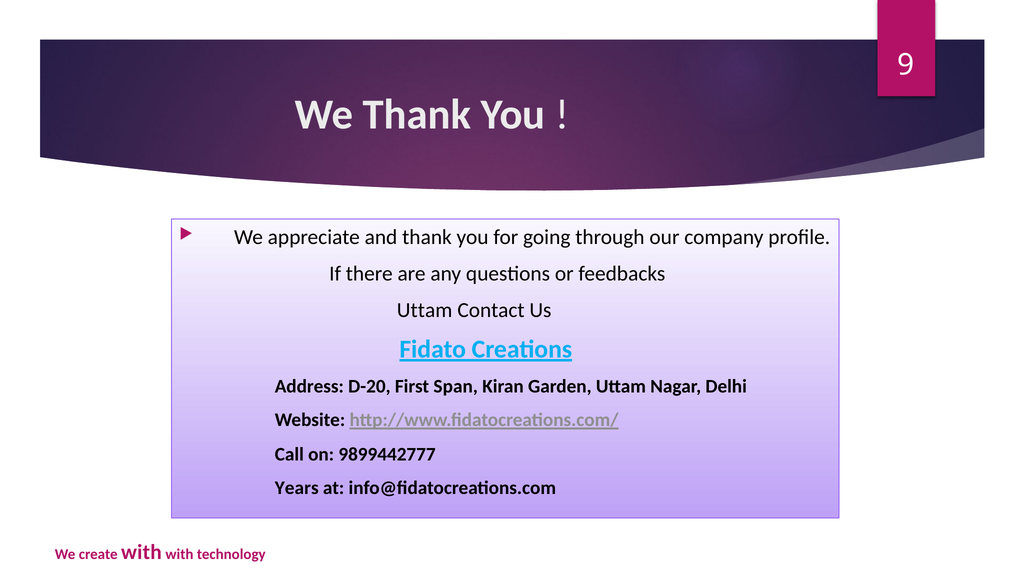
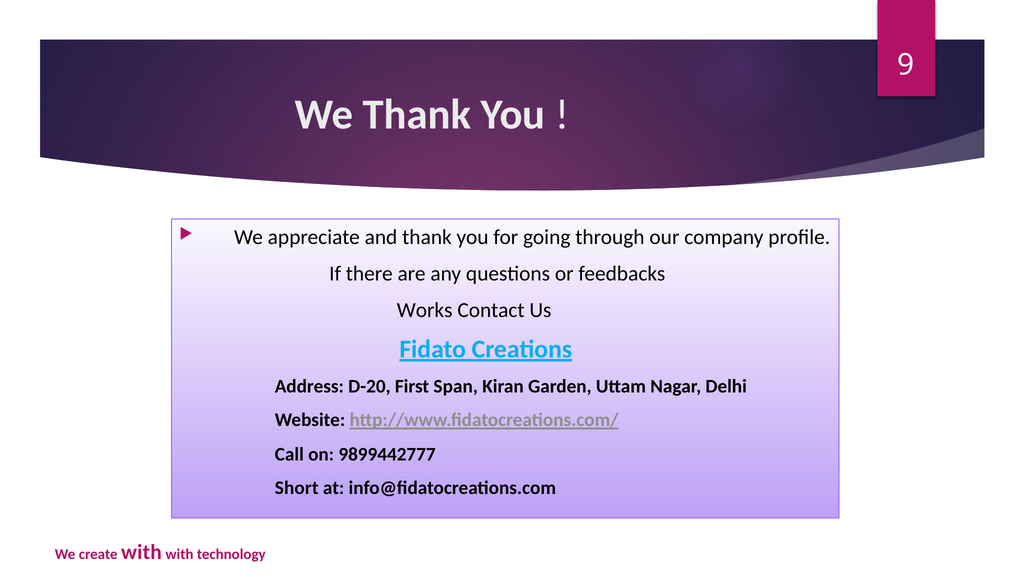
Uttam: Uttam -> Works (425, 310)
Years: Years -> Short (297, 488)
